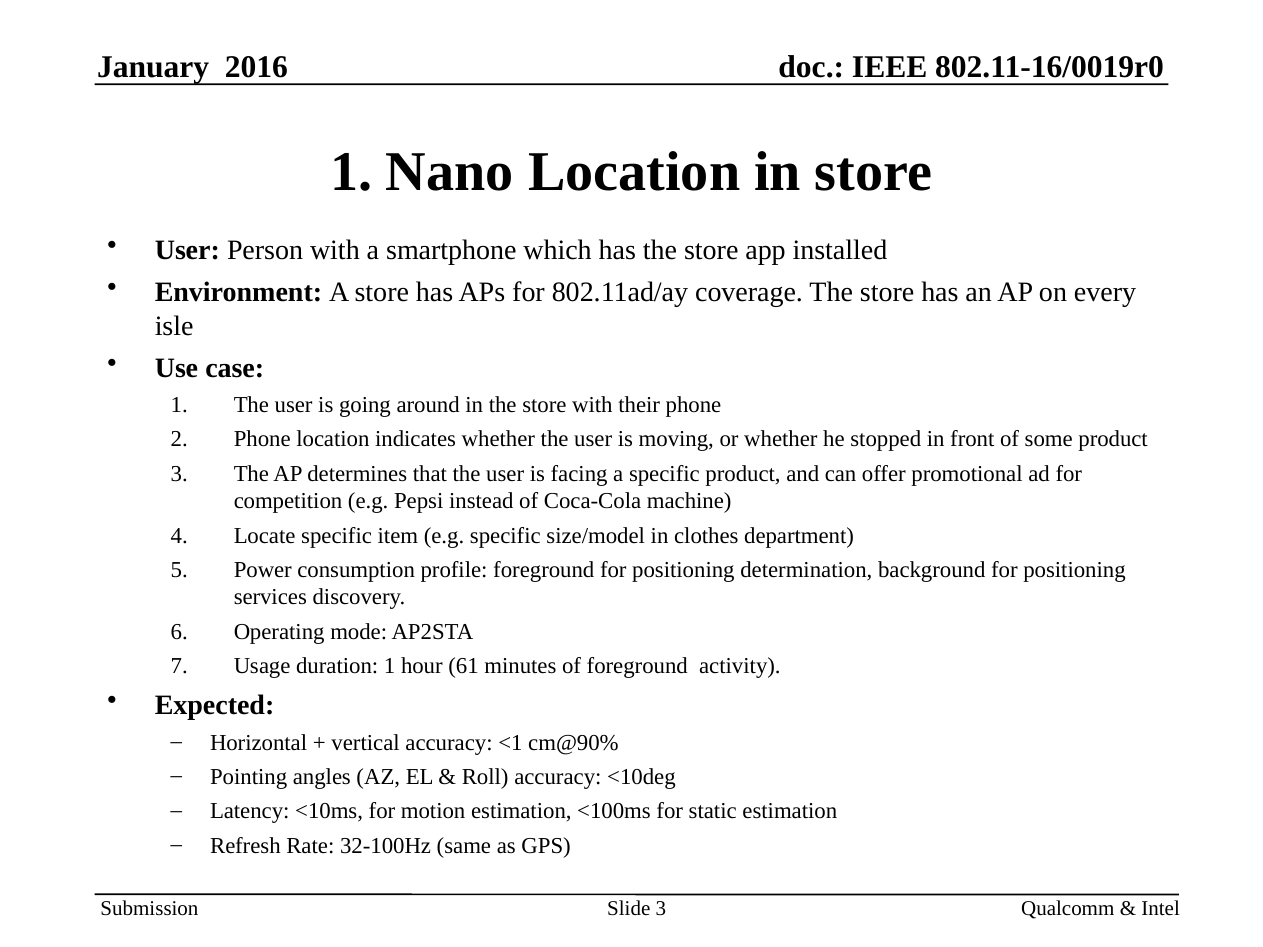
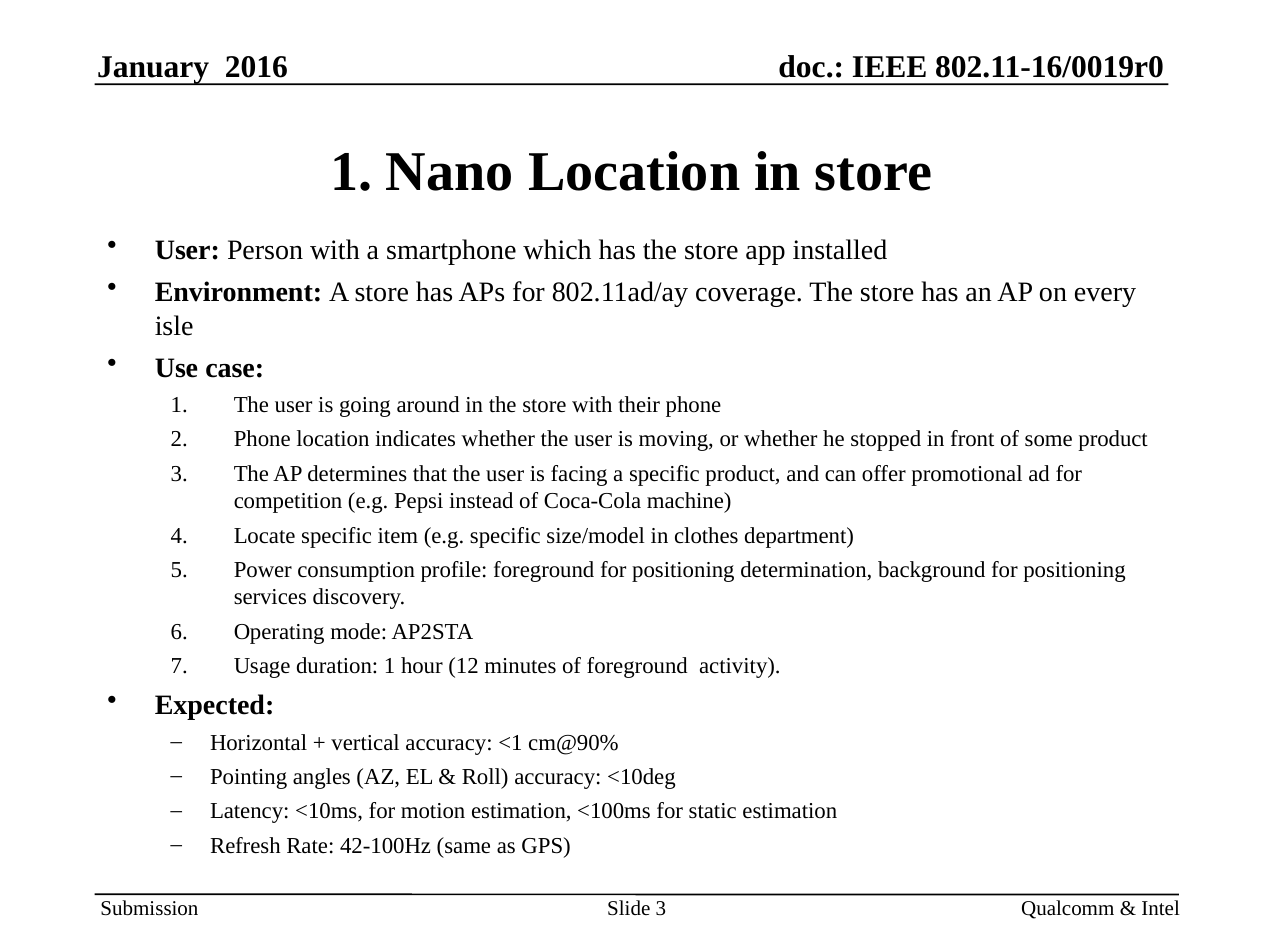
61: 61 -> 12 (464, 666)
32-100Hz: 32-100Hz -> 42-100Hz (386, 846)
